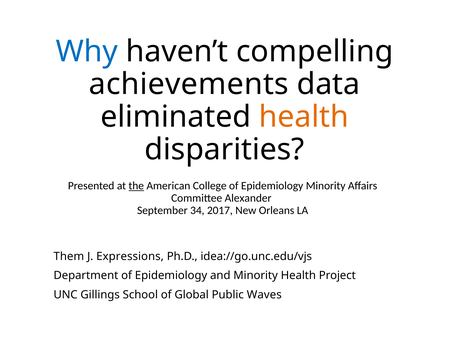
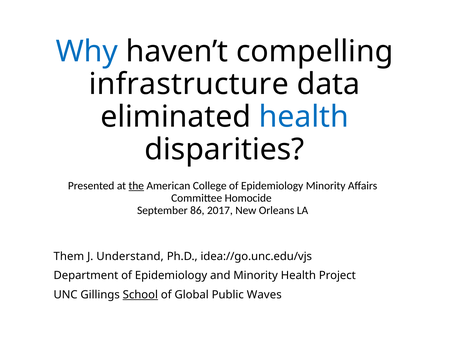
achievements: achievements -> infrastructure (189, 84)
health colour: orange -> blue (304, 117)
Alexander: Alexander -> Homocide (248, 198)
34: 34 -> 86 (197, 210)
Expressions: Expressions -> Understand (130, 256)
School underline: none -> present (140, 295)
